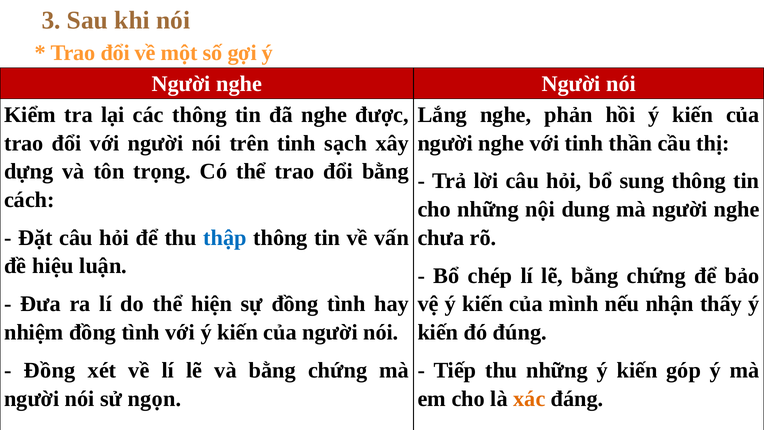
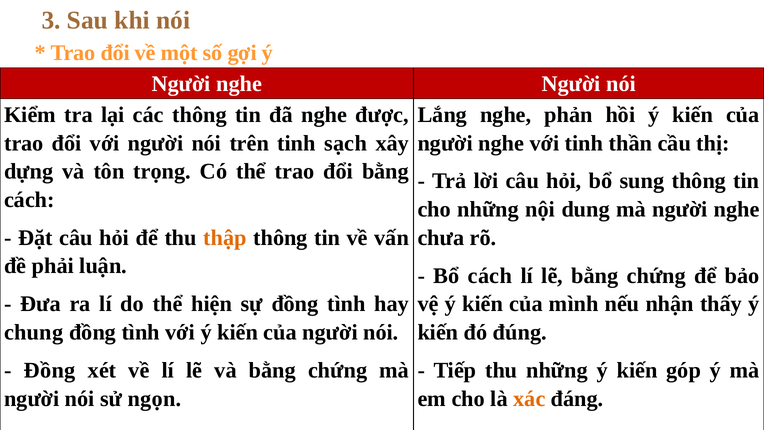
thập colour: blue -> orange (225, 238)
hiệu: hiệu -> phải (53, 266)
Bổ chép: chép -> cách (490, 276)
nhiệm: nhiệm -> chung (34, 332)
